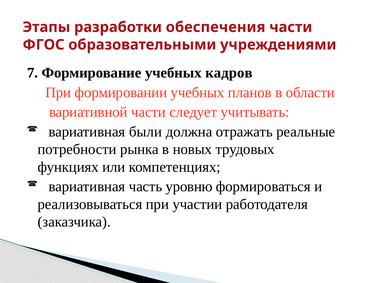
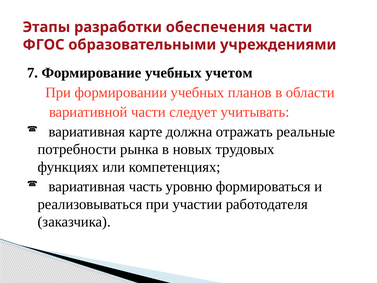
кадров: кадров -> учетом (229, 73)
были: были -> карте (146, 132)
